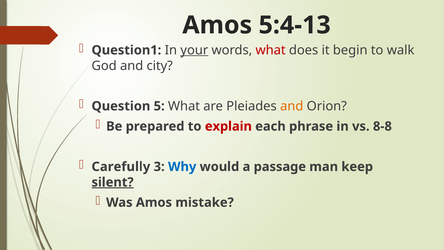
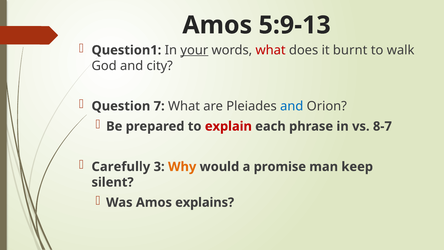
5:4-13: 5:4-13 -> 5:9-13 (295, 25)
begin: begin -> burnt (350, 50)
5: 5 -> 7 (159, 106)
and colour: orange -> blue (292, 106)
8-8: 8-8 -> 8-7 (382, 126)
Why colour: blue -> orange (182, 167)
passage: passage -> promise (280, 167)
silent underline: present -> none (113, 182)
mistake: mistake -> explains (205, 202)
